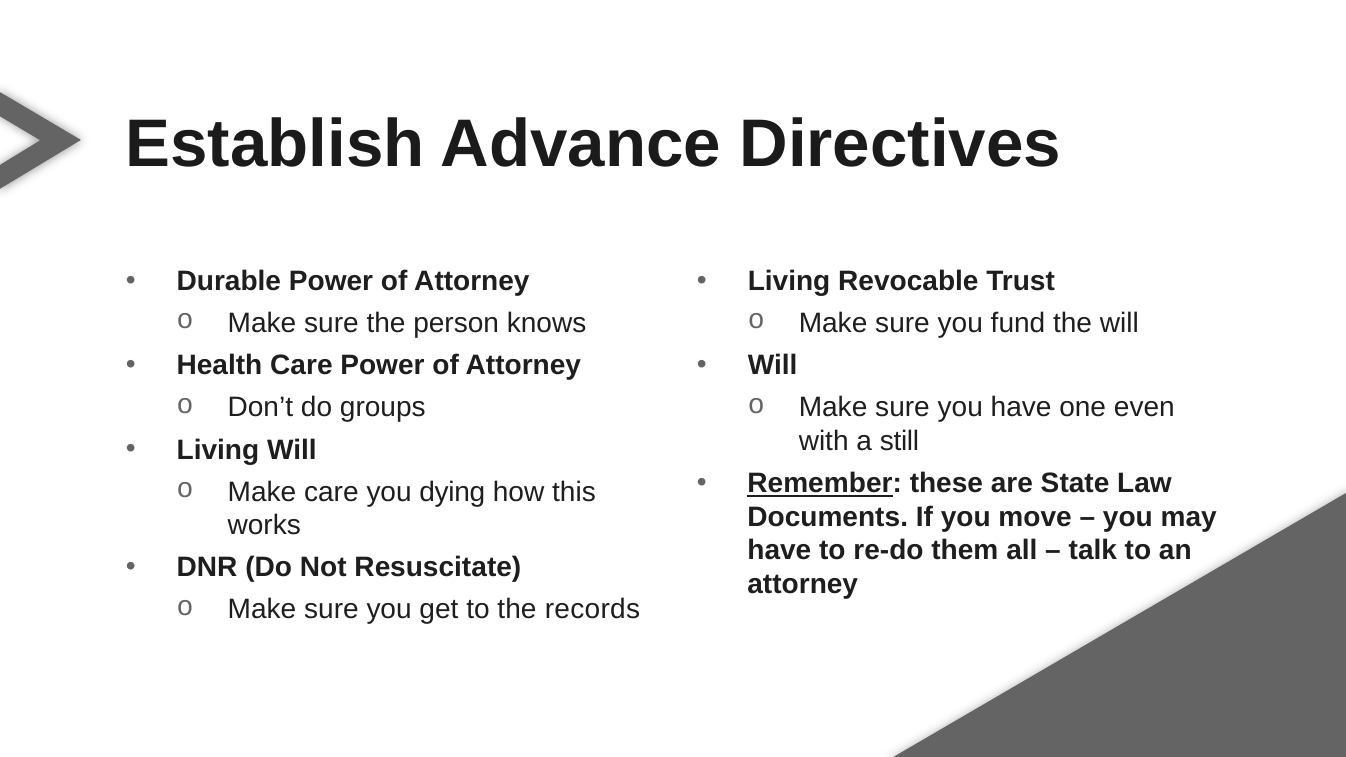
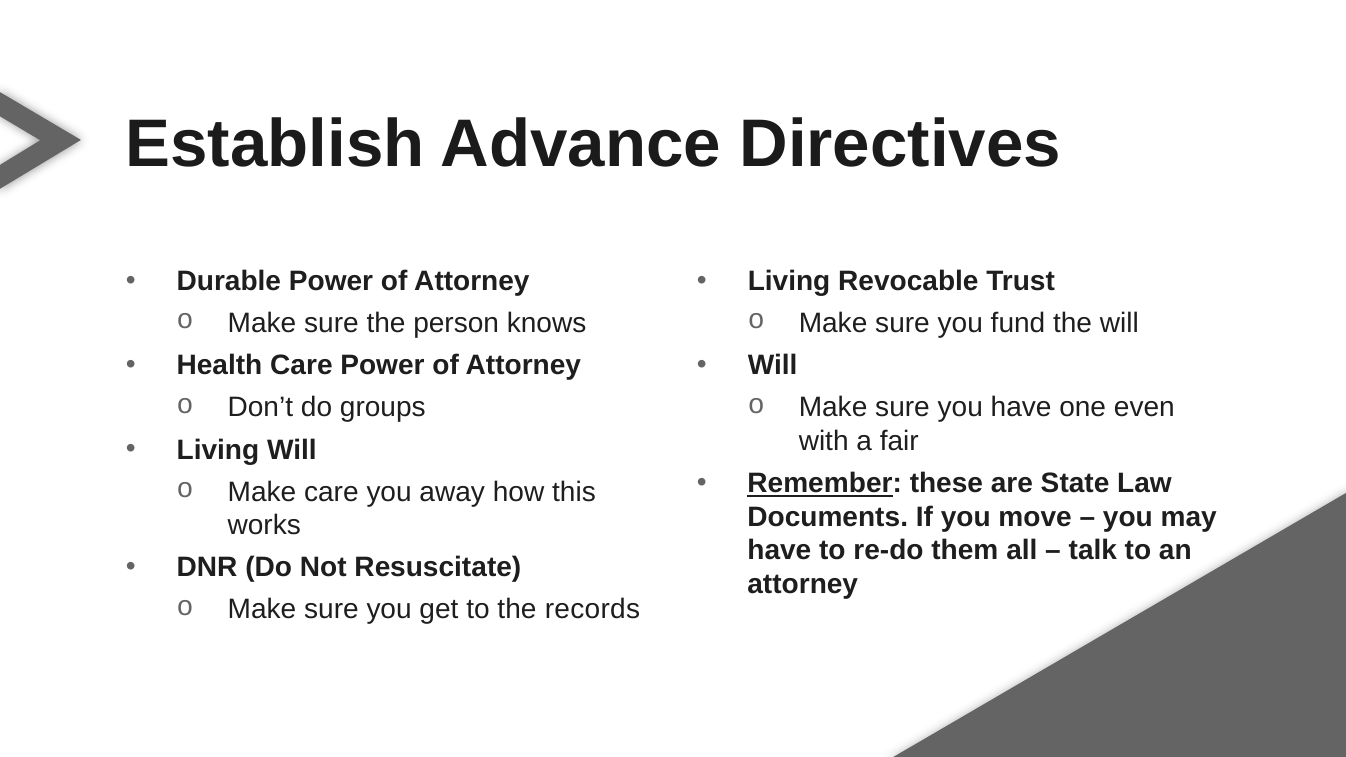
still: still -> fair (899, 441)
dying: dying -> away (452, 492)
